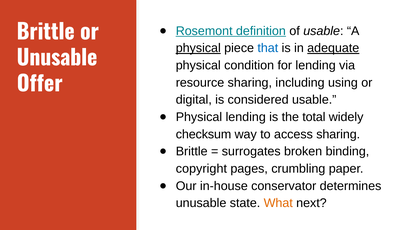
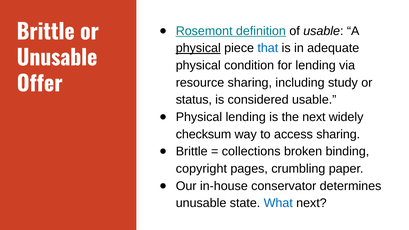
adequate underline: present -> none (333, 48)
using: using -> study (343, 83)
digital: digital -> status (194, 100)
the total: total -> next (314, 117)
surrogates: surrogates -> collections (251, 152)
What colour: orange -> blue (278, 203)
